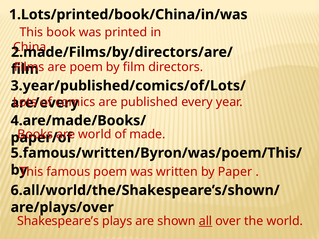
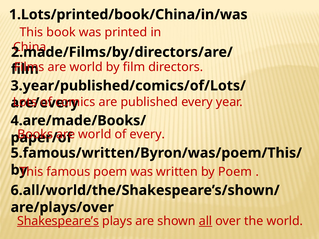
poem: poem -> world (86, 67)
of made: made -> every (147, 134)
by Paper: Paper -> Poem (235, 172)
Shakespeare’s underline: none -> present (58, 221)
